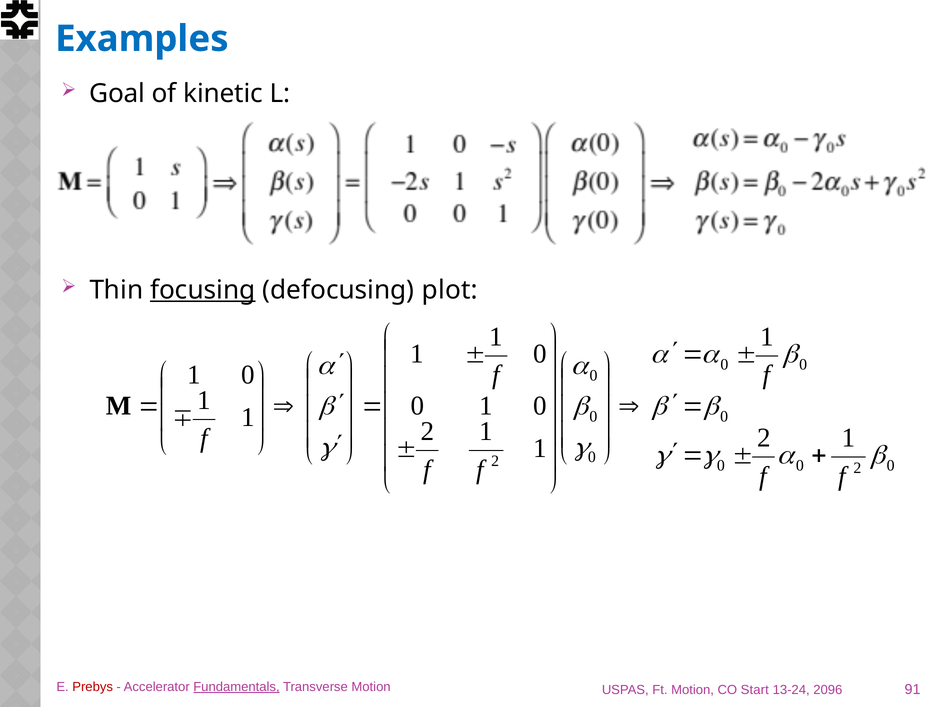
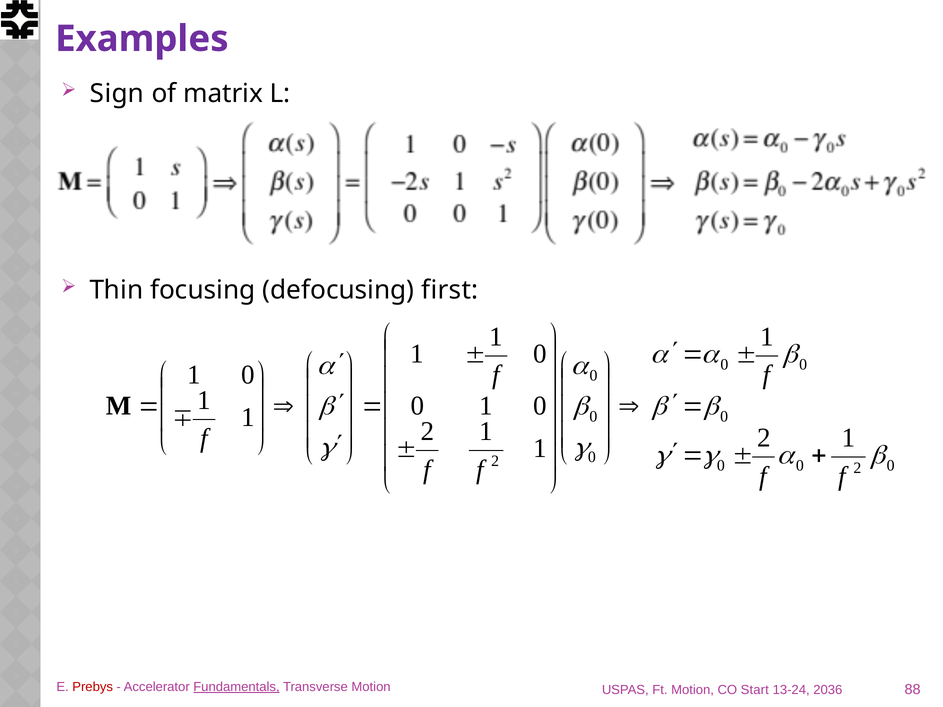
Examples colour: blue -> purple (142, 39)
Goal: Goal -> Sign (117, 93)
kinetic: kinetic -> matrix (223, 93)
focusing underline: present -> none (203, 290)
plot: plot -> first (450, 290)
91: 91 -> 88 (913, 690)
2096: 2096 -> 2036 (828, 690)
